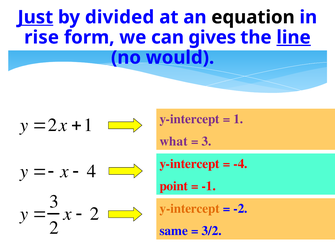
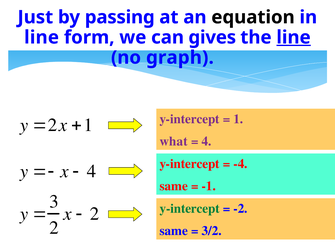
Just underline: present -> none (35, 17)
divided: divided -> passing (120, 17)
rise: rise -> line (42, 37)
would: would -> graph (180, 57)
3: 3 -> 4 (207, 141)
point: point -> same (174, 186)
y-intercept colour: orange -> green (190, 208)
